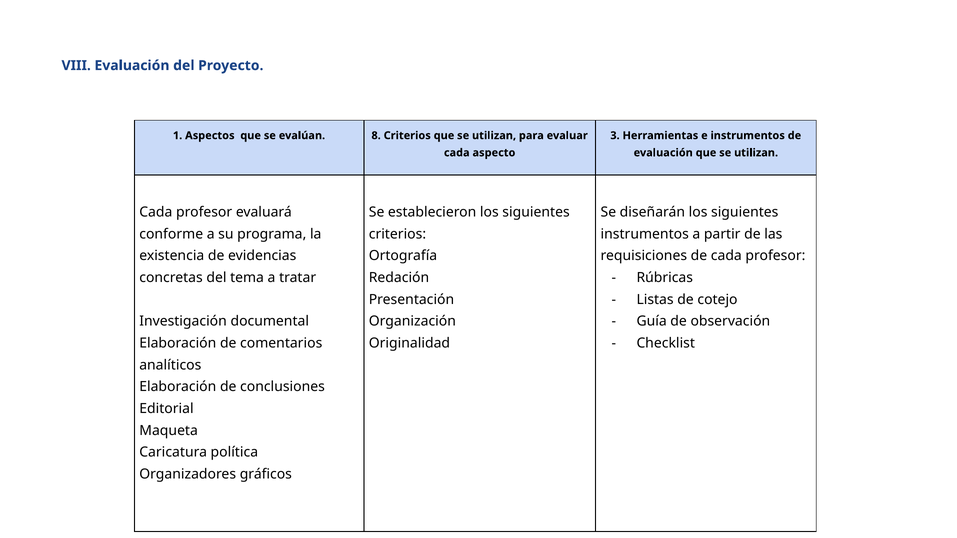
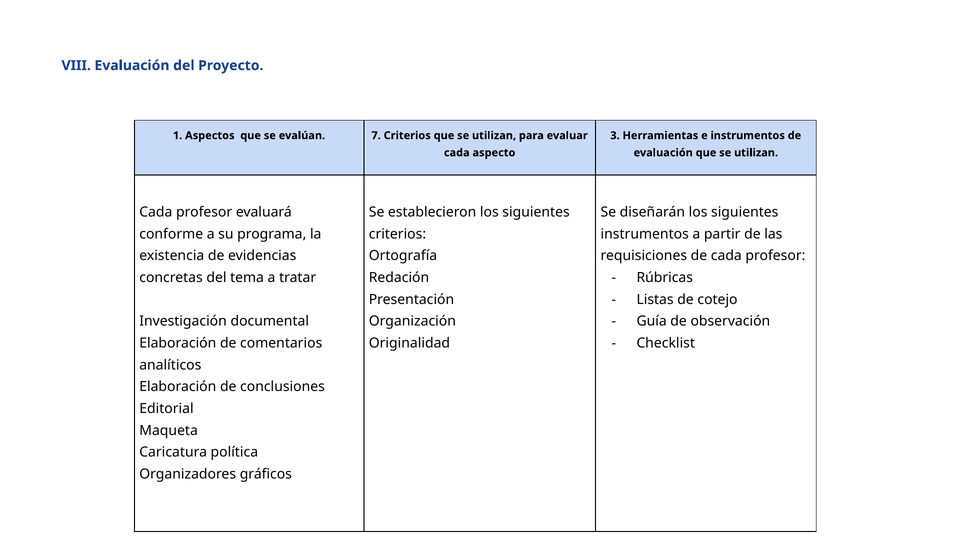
8: 8 -> 7 (376, 136)
